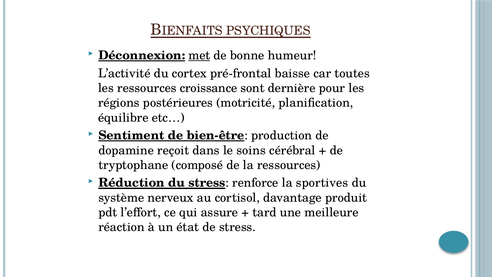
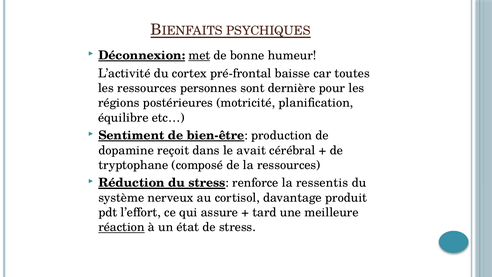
croissance: croissance -> personnes (209, 88)
soins: soins -> avait (251, 150)
sportives: sportives -> ressentis (322, 183)
réaction underline: none -> present (121, 227)
